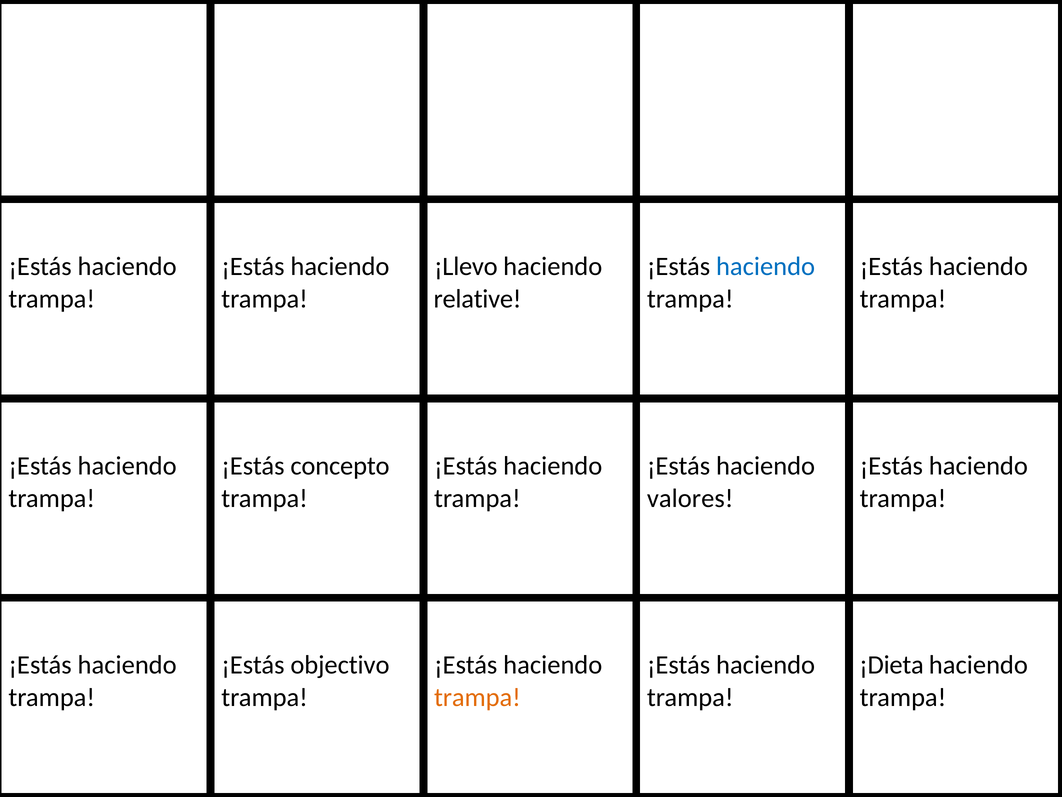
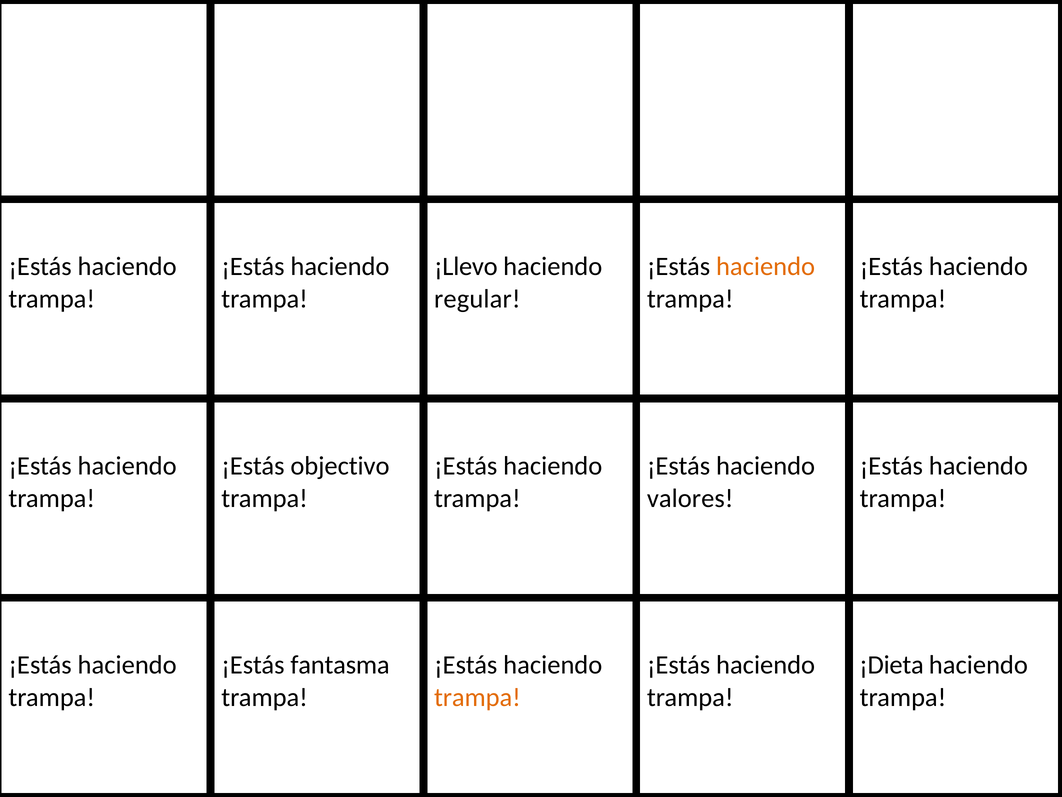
haciendo colour: blue -> orange (766, 267)
relative: relative -> regular (477, 299)
concepto: concepto -> objectivo (340, 466)
objectivo: objectivo -> fantasma (340, 665)
